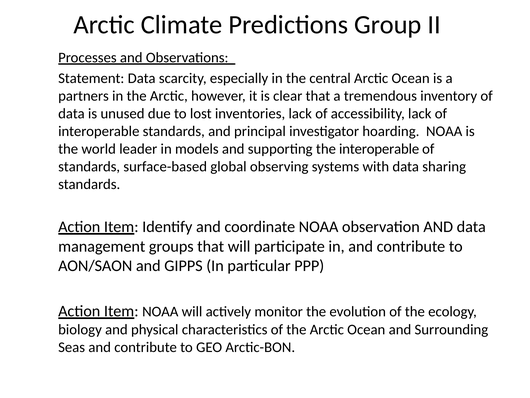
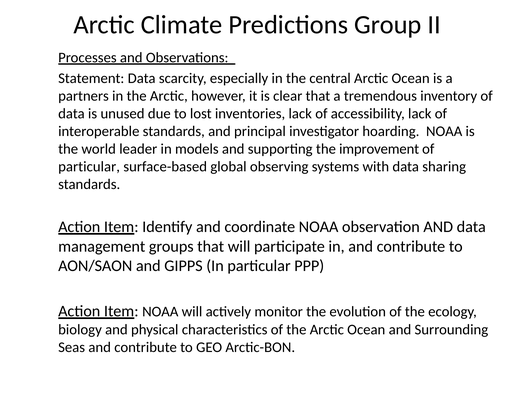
the interoperable: interoperable -> improvement (379, 149)
standards: standards -> particular (89, 166)
